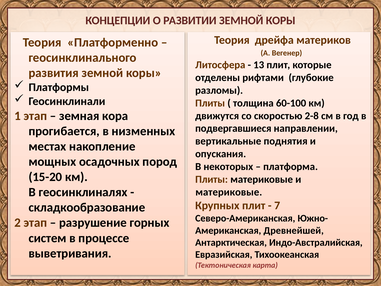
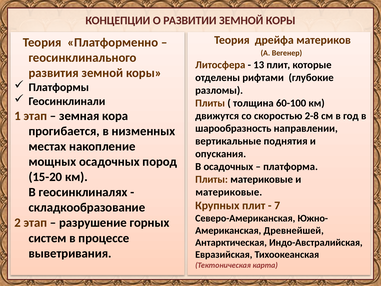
подвергавшиеся: подвергавшиеся -> шарообразность (233, 128)
В некоторых: некоторых -> осадочных (228, 167)
